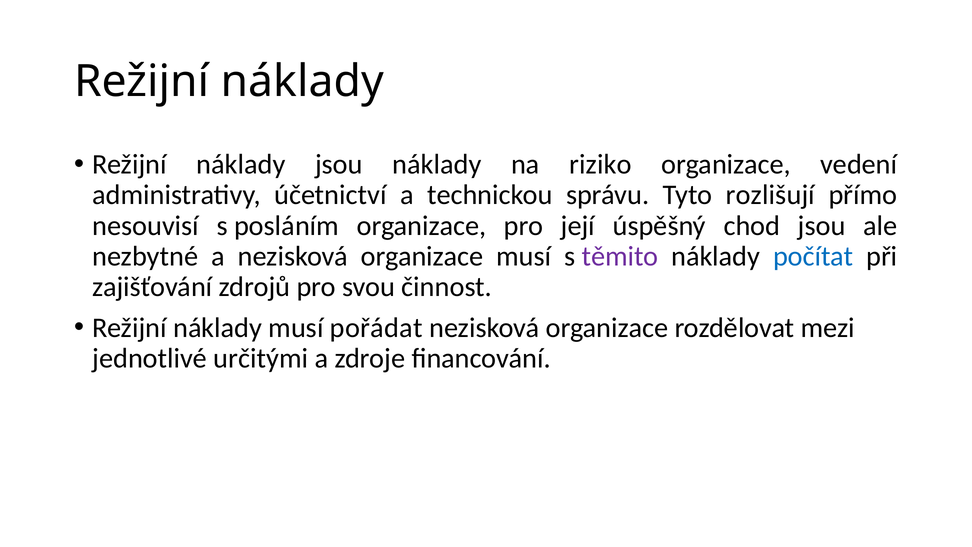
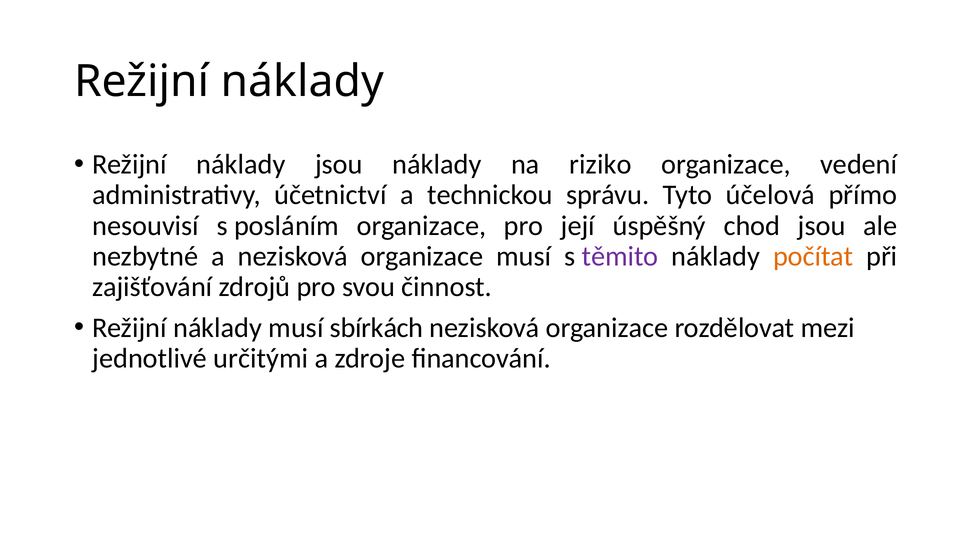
rozlišují: rozlišují -> účelová (770, 195)
počítat colour: blue -> orange (813, 256)
pořádat: pořádat -> sbírkách (377, 328)
